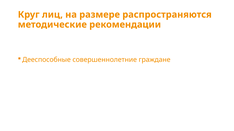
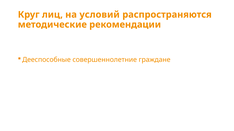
размере: размере -> условий (100, 15)
